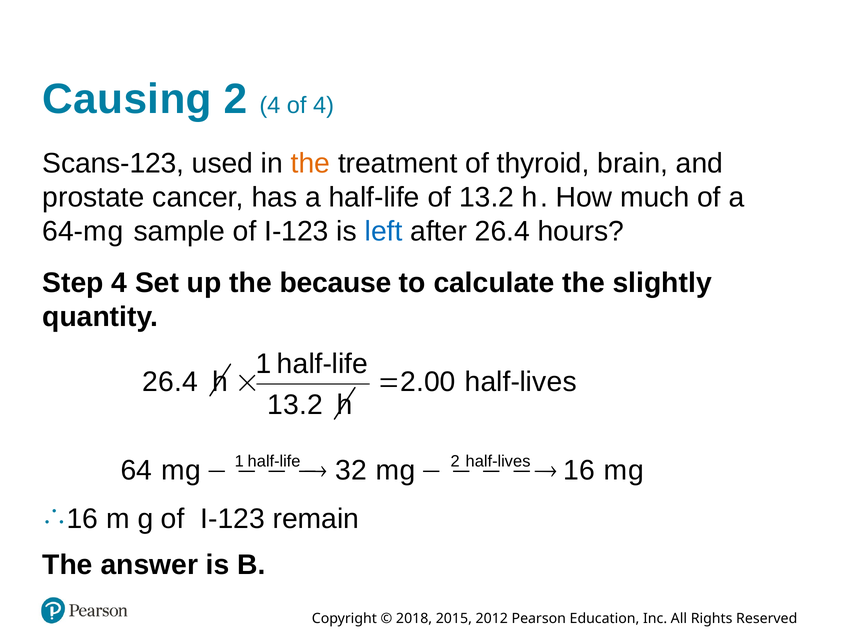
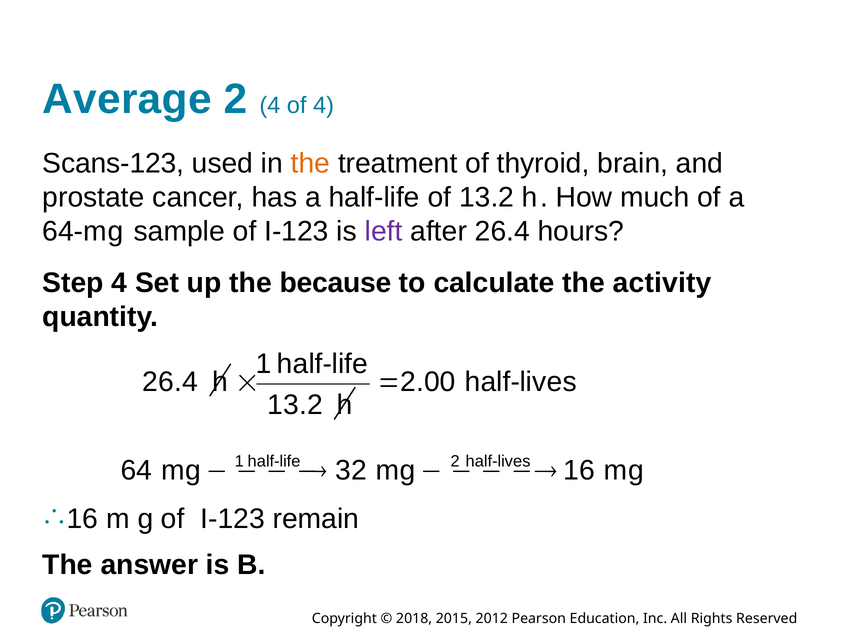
Causing: Causing -> Average (127, 99)
left colour: blue -> purple (384, 231)
slightly: slightly -> activity (662, 283)
